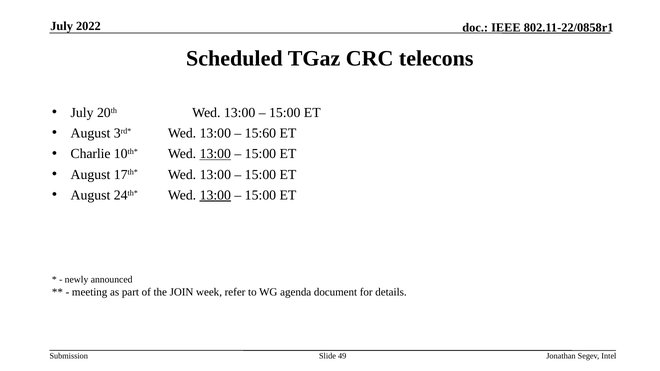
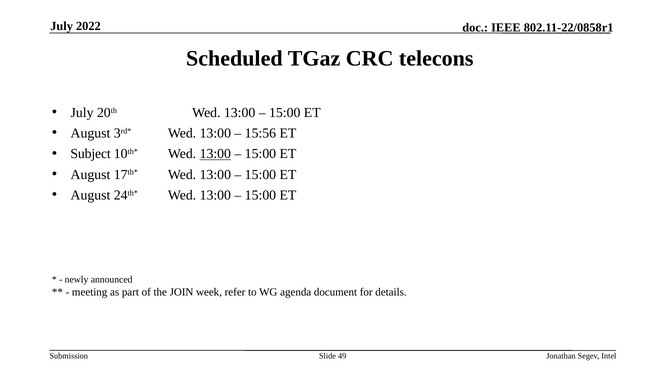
15:60: 15:60 -> 15:56 (260, 133)
Charlie: Charlie -> Subject (91, 154)
13:00 underline: present -> none (215, 195)
